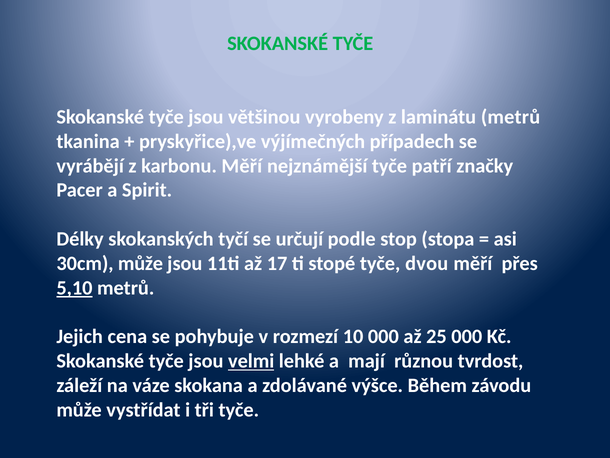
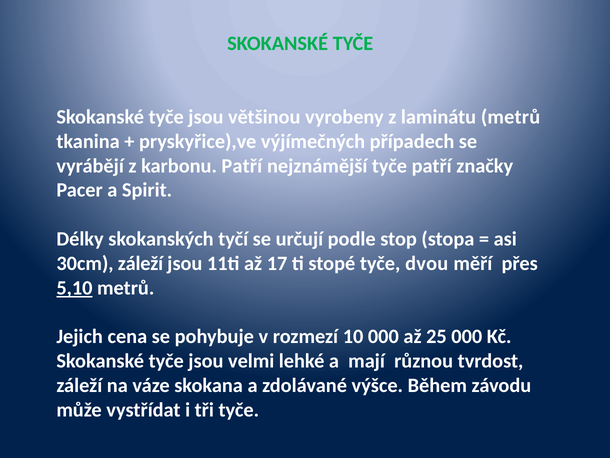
karbonu Měří: Měří -> Patří (242, 166)
30cm může: může -> záleží (141, 263)
velmi underline: present -> none (251, 361)
